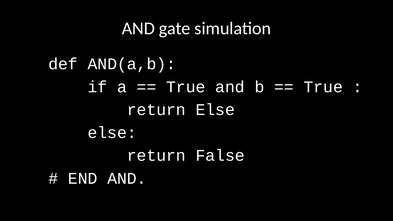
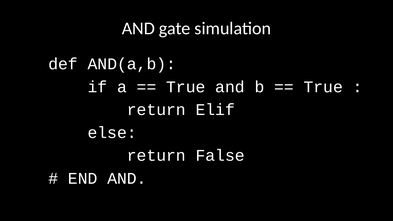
return Else: Else -> Elif (215, 110)
